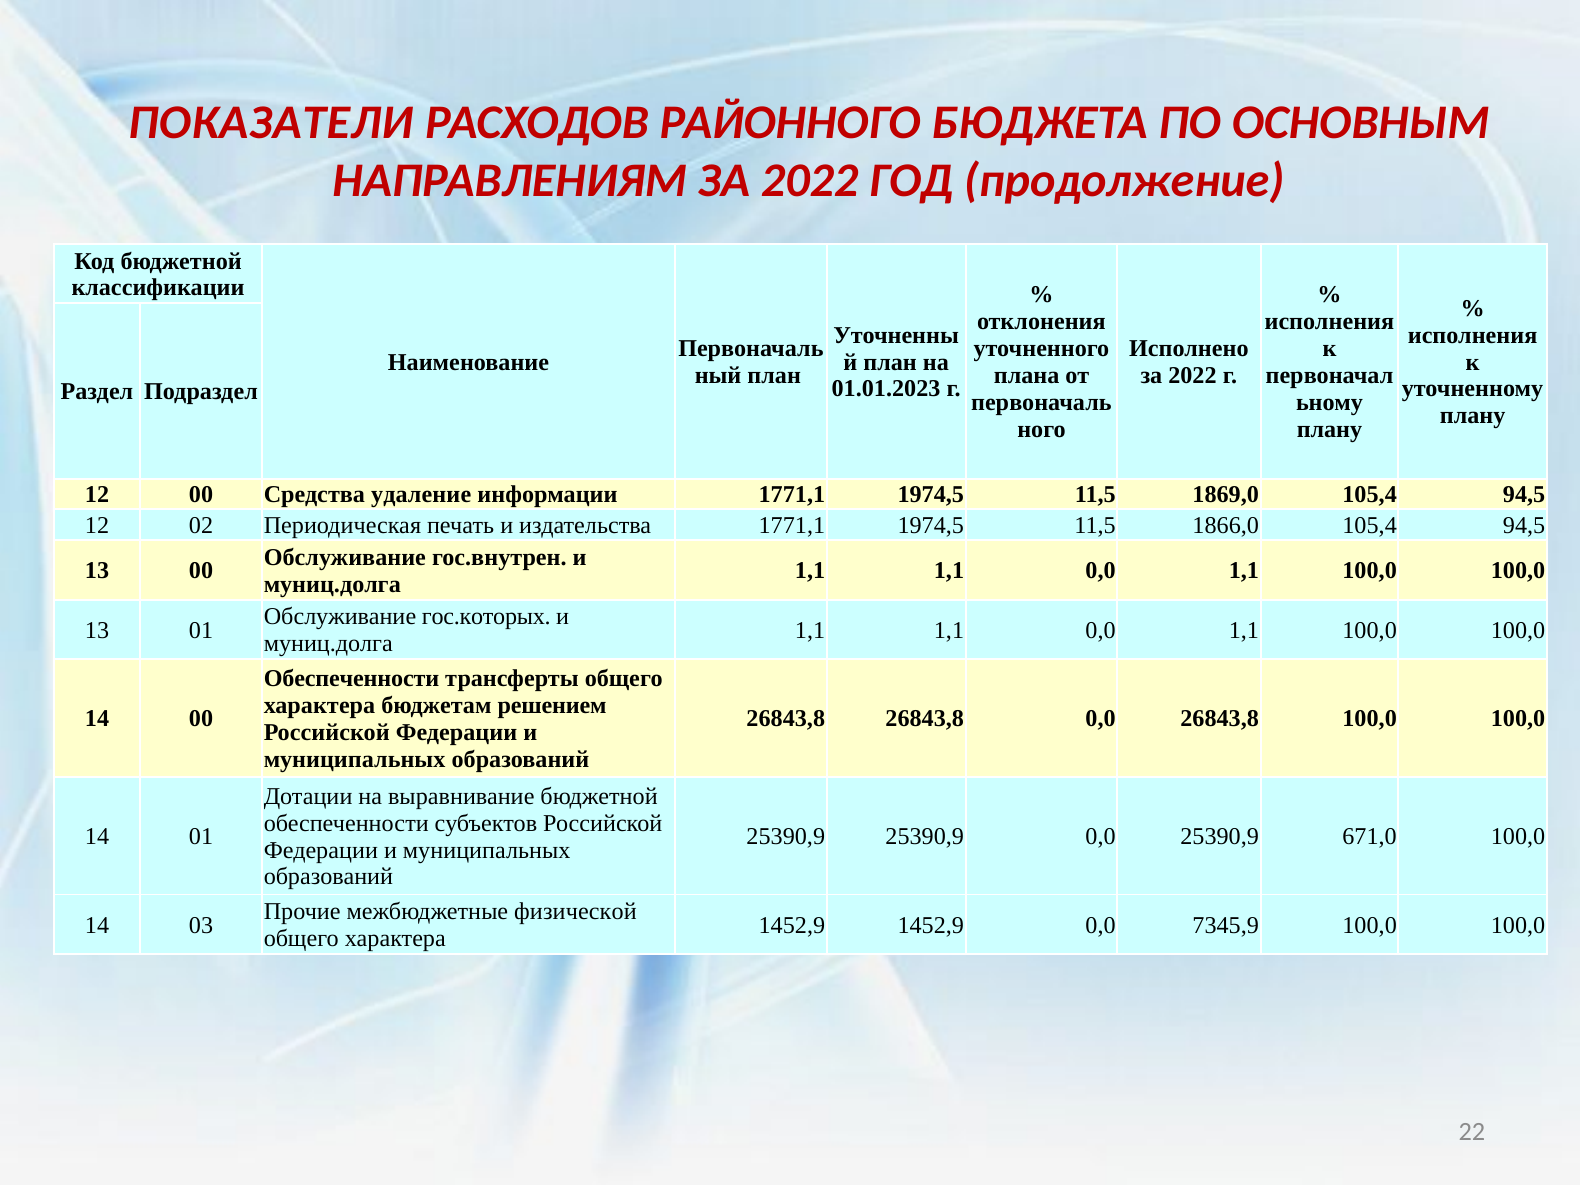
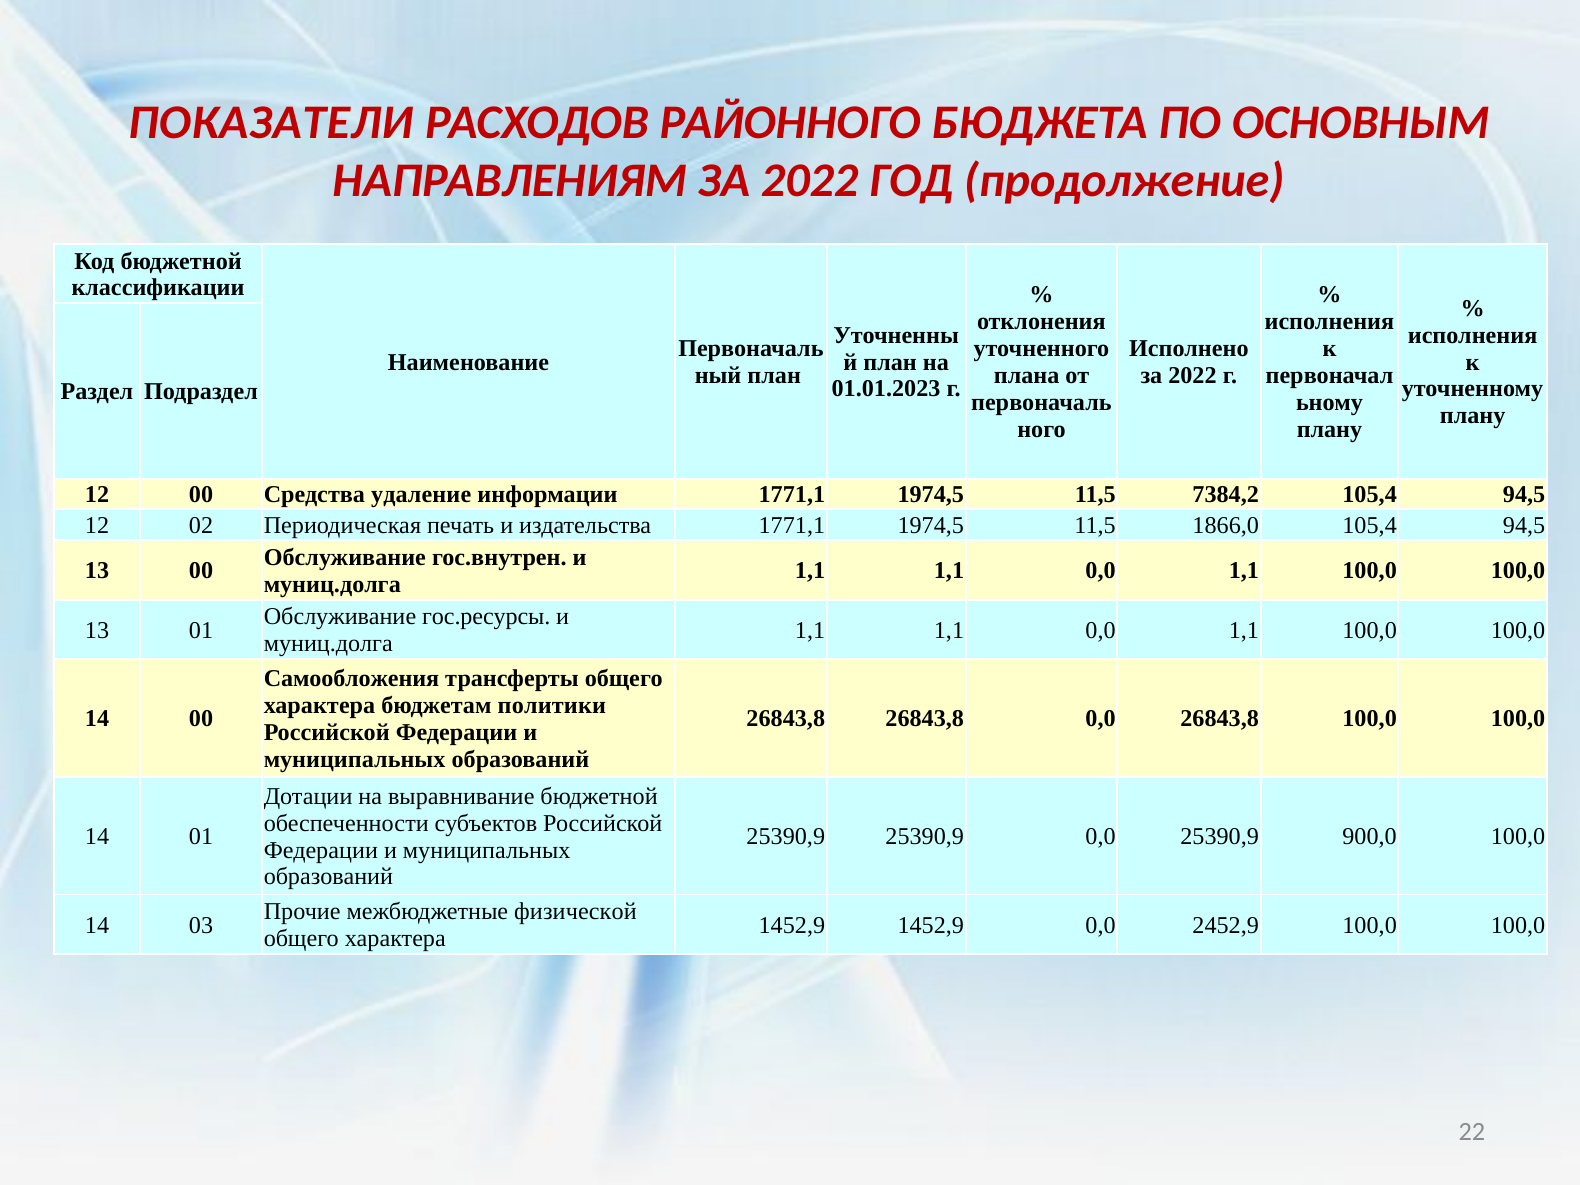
1869,0: 1869,0 -> 7384,2 (1226, 495)
гос.которых: гос.которых -> гос.ресурсы (486, 617)
Обеспеченности: Обеспеченности -> Самообложения (351, 679)
решением: решением -> политики (552, 706)
671,0: 671,0 -> 900,0 (1370, 837)
7345,9: 7345,9 -> 2452,9 (1226, 925)
